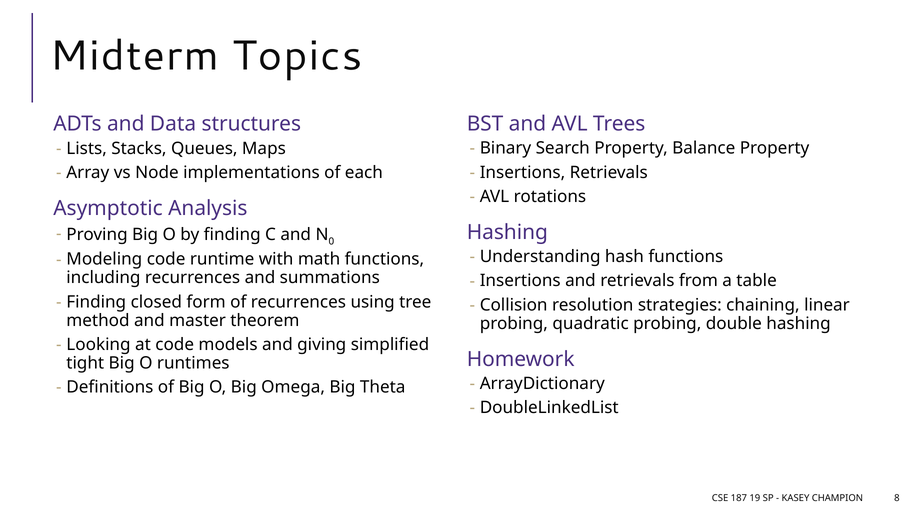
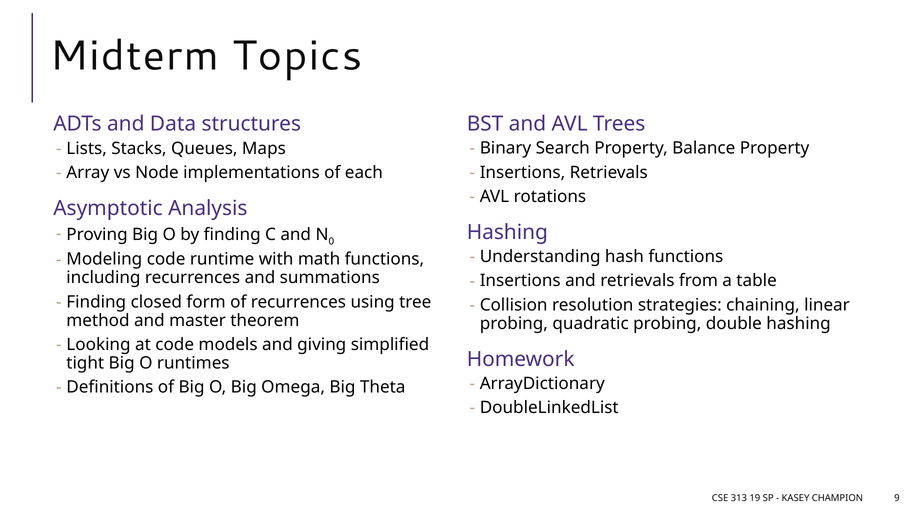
187: 187 -> 313 (739, 499)
8: 8 -> 9 (897, 499)
